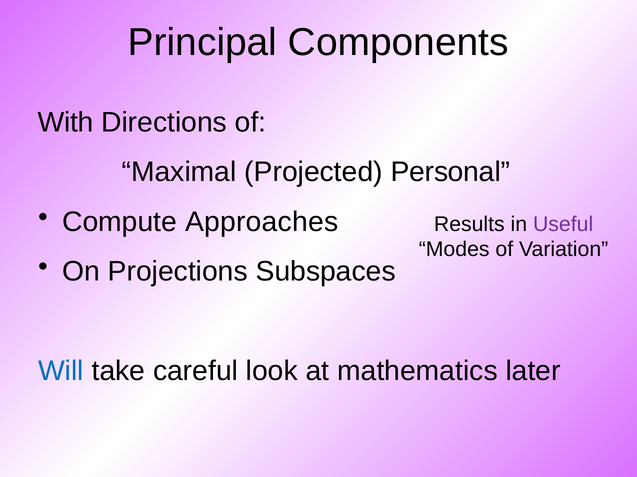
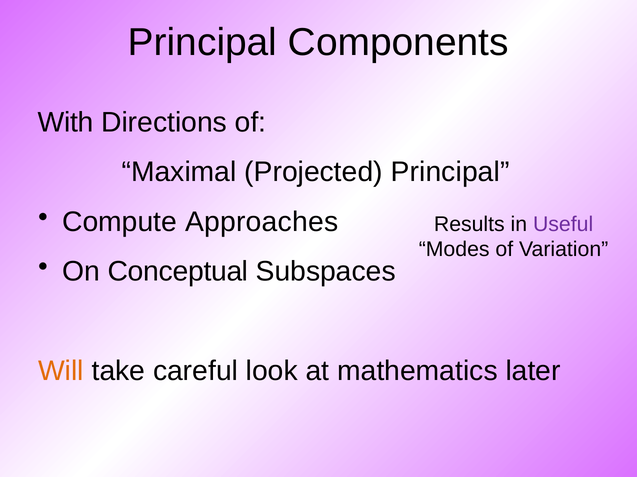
Projected Personal: Personal -> Principal (450, 172)
Projections: Projections -> Conceptual (178, 272)
Will colour: blue -> orange (61, 372)
